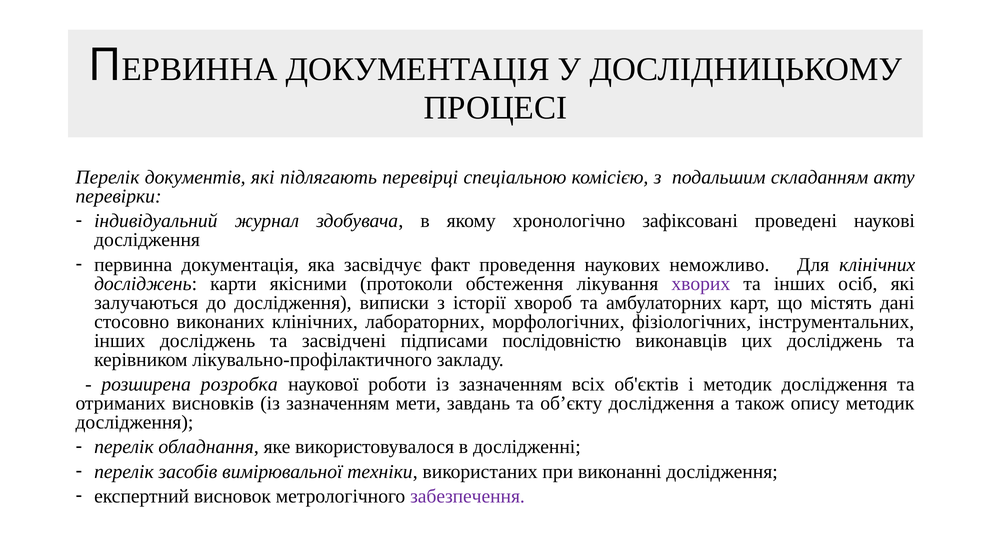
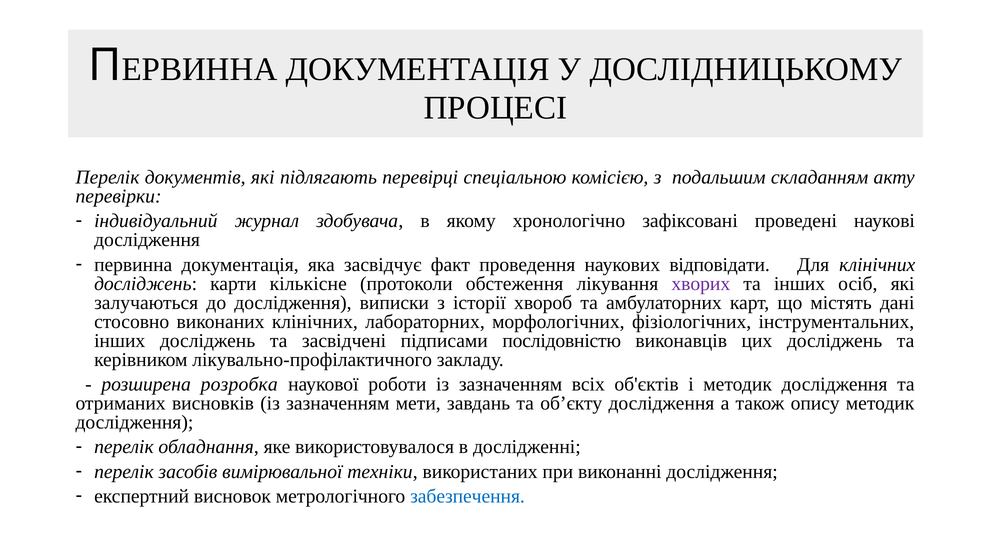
неможливо: неможливо -> відповідати (720, 265)
якісними: якісними -> кількісне (308, 284)
забезпечення colour: purple -> blue (468, 497)
